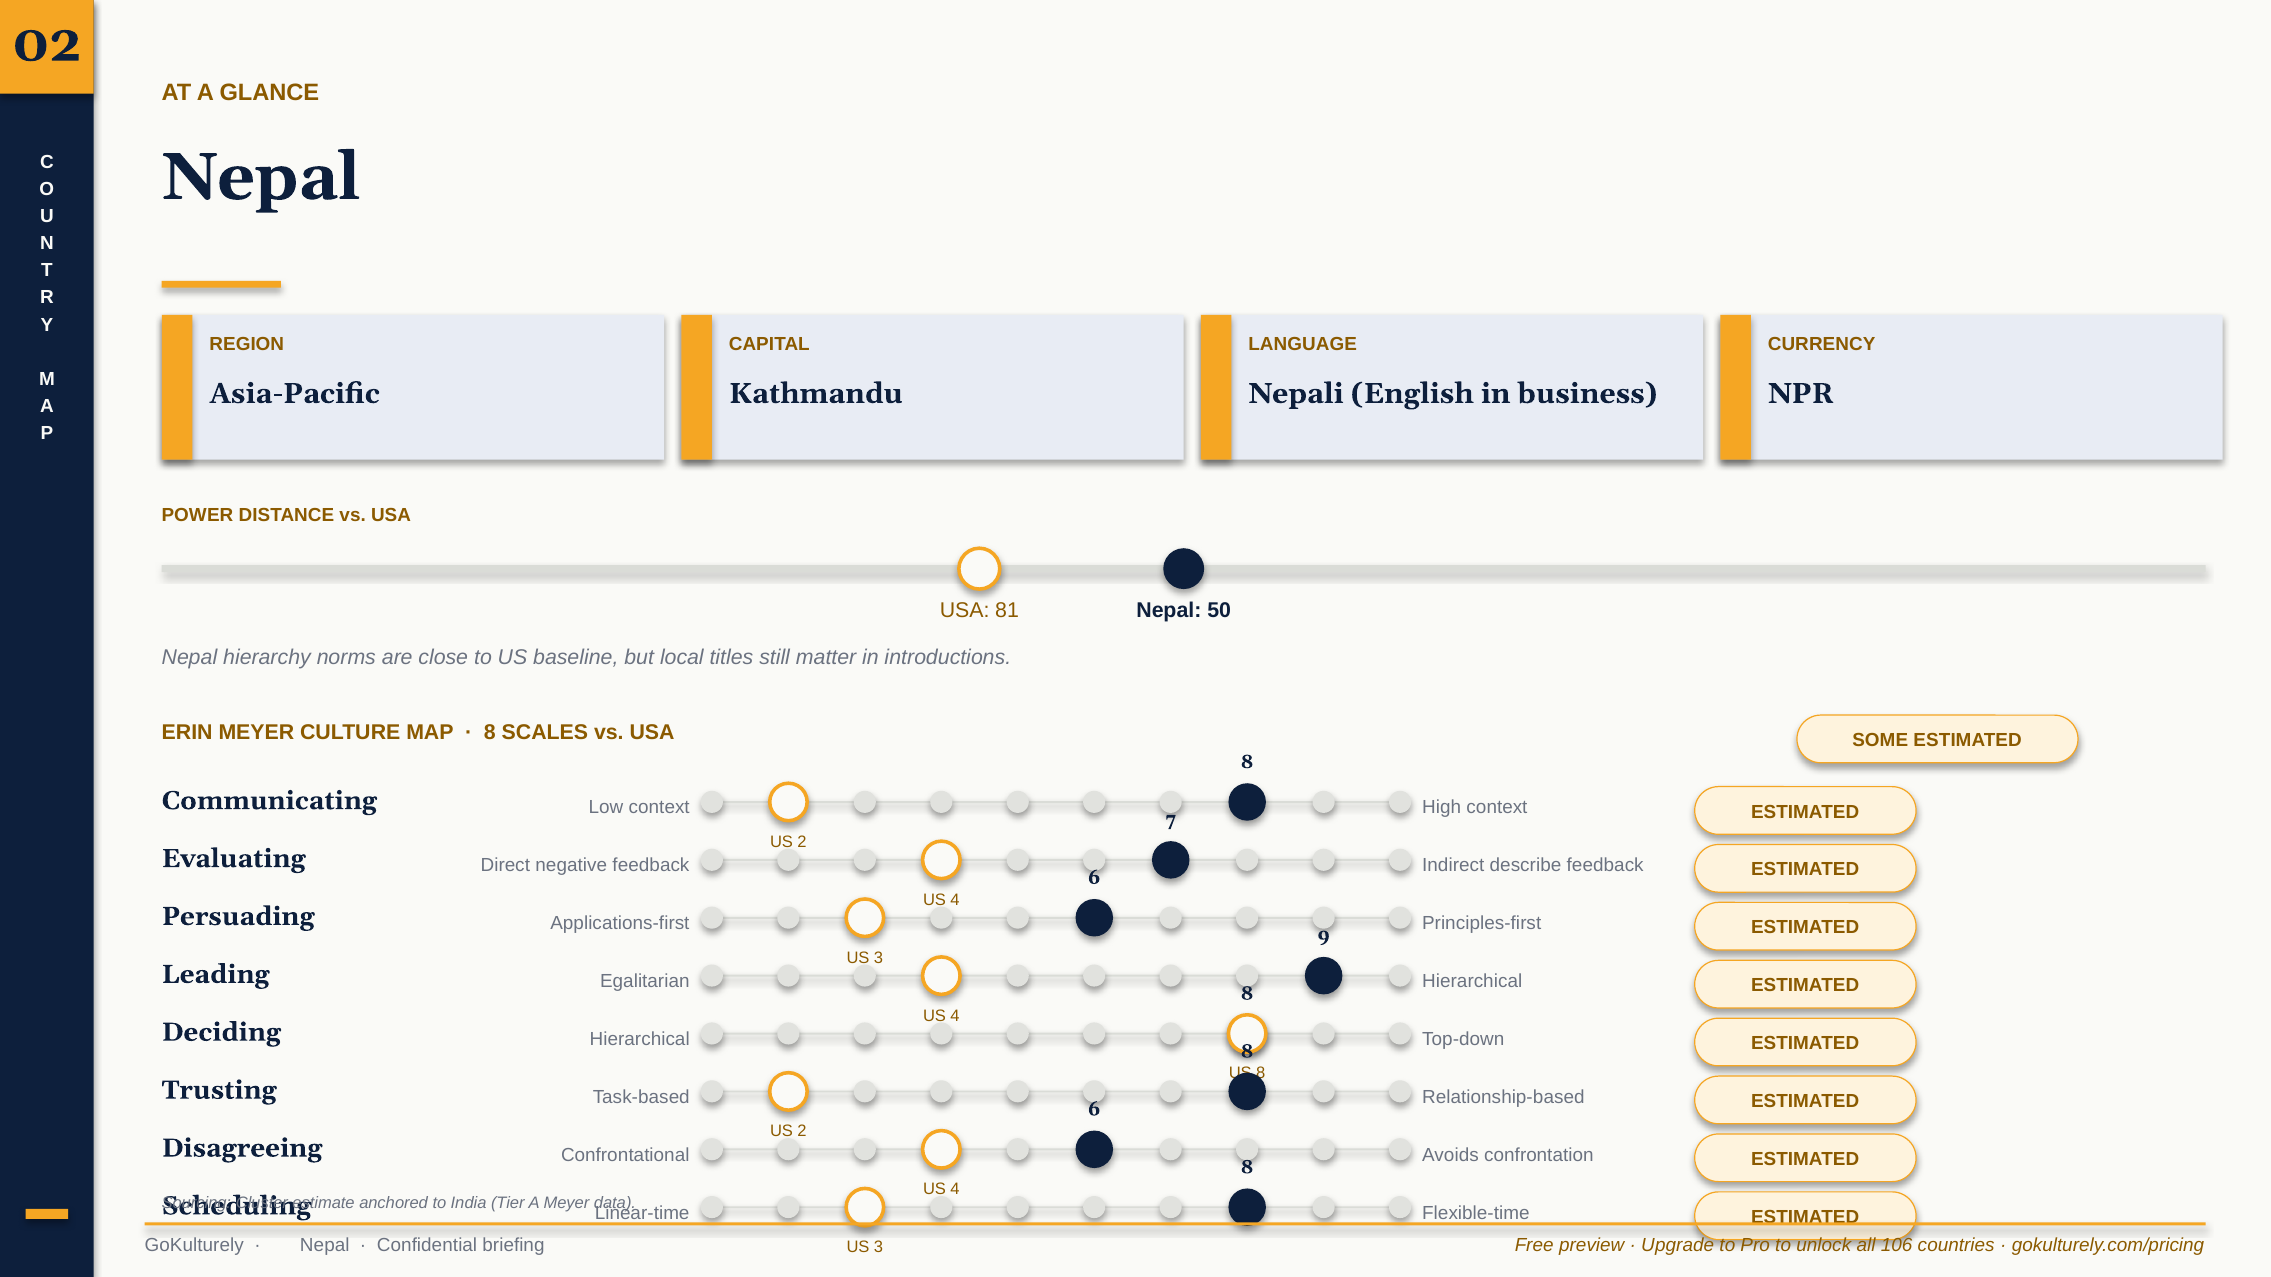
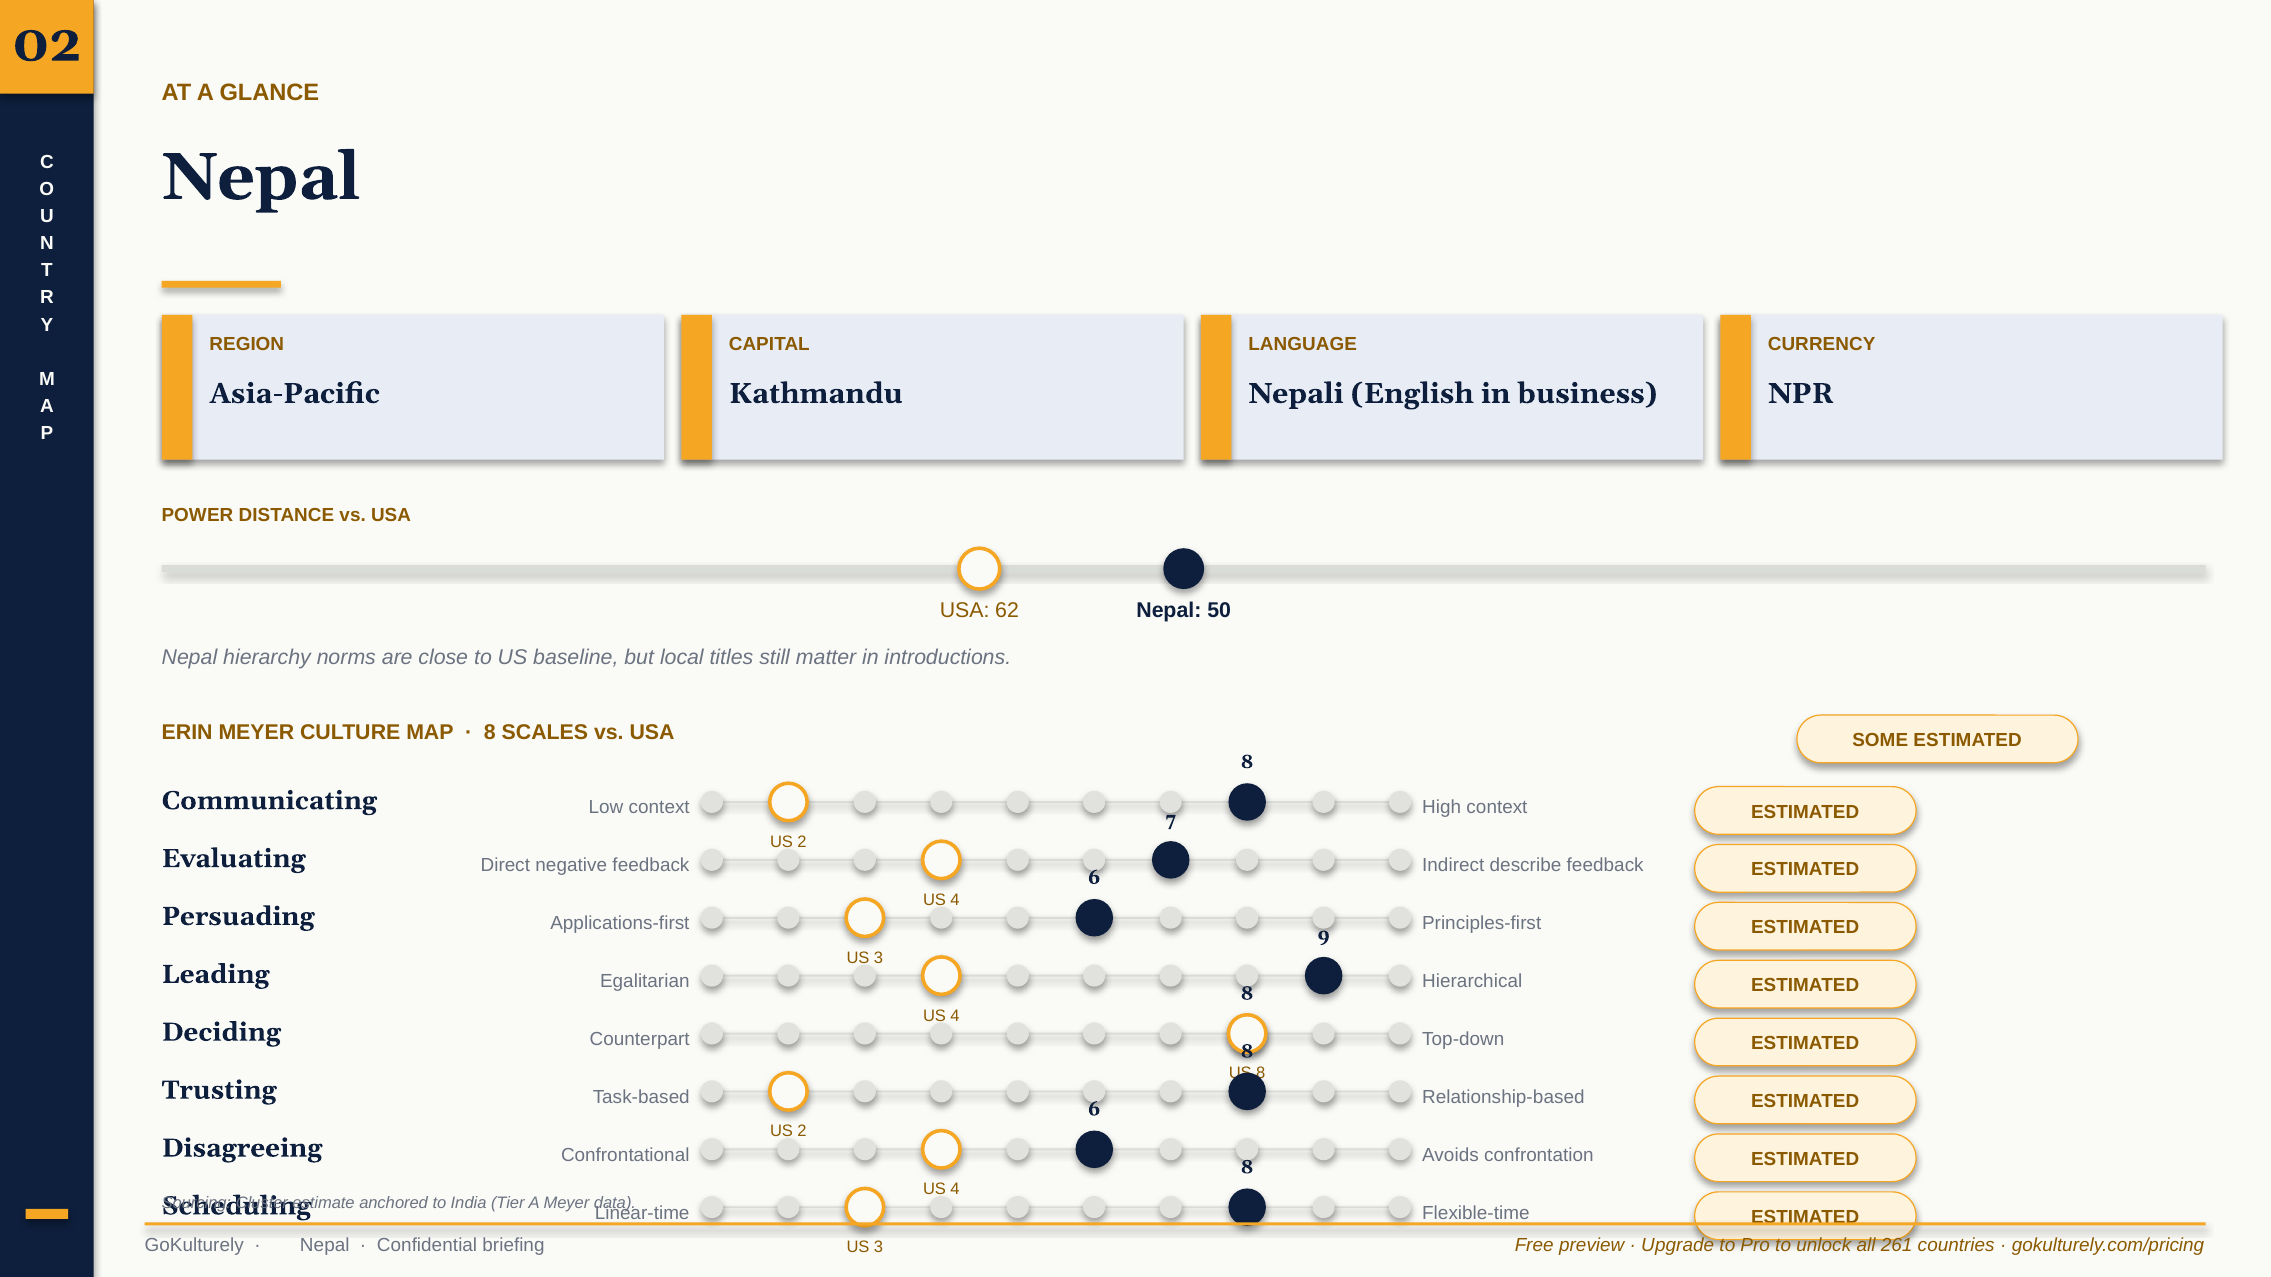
81: 81 -> 62 (1007, 610)
Deciding Hierarchical: Hierarchical -> Counterpart (640, 1040)
106: 106 -> 261 (1897, 1246)
